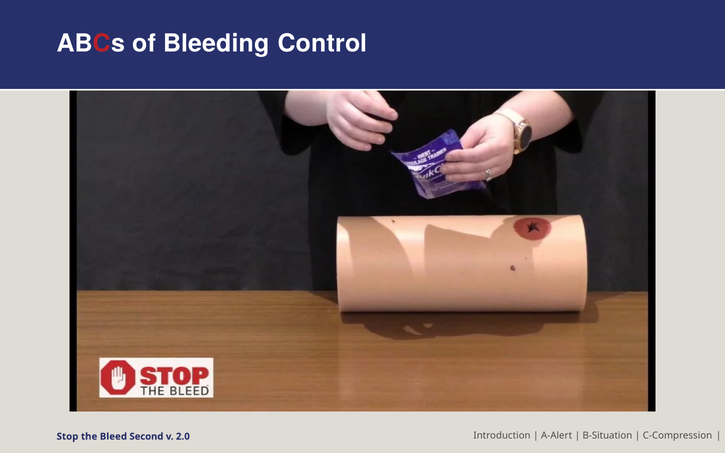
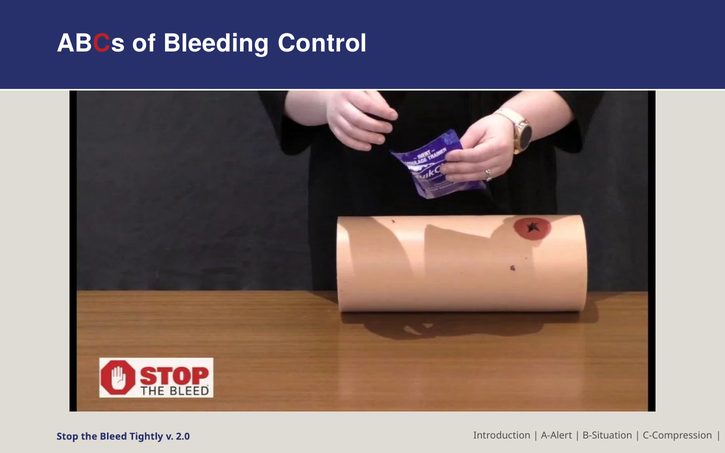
Second: Second -> Tightly (146, 437)
